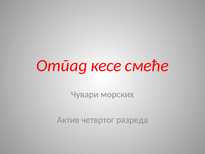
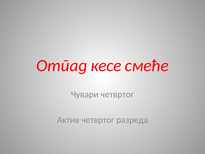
Чувари морских: морских -> четвртог (117, 94)
